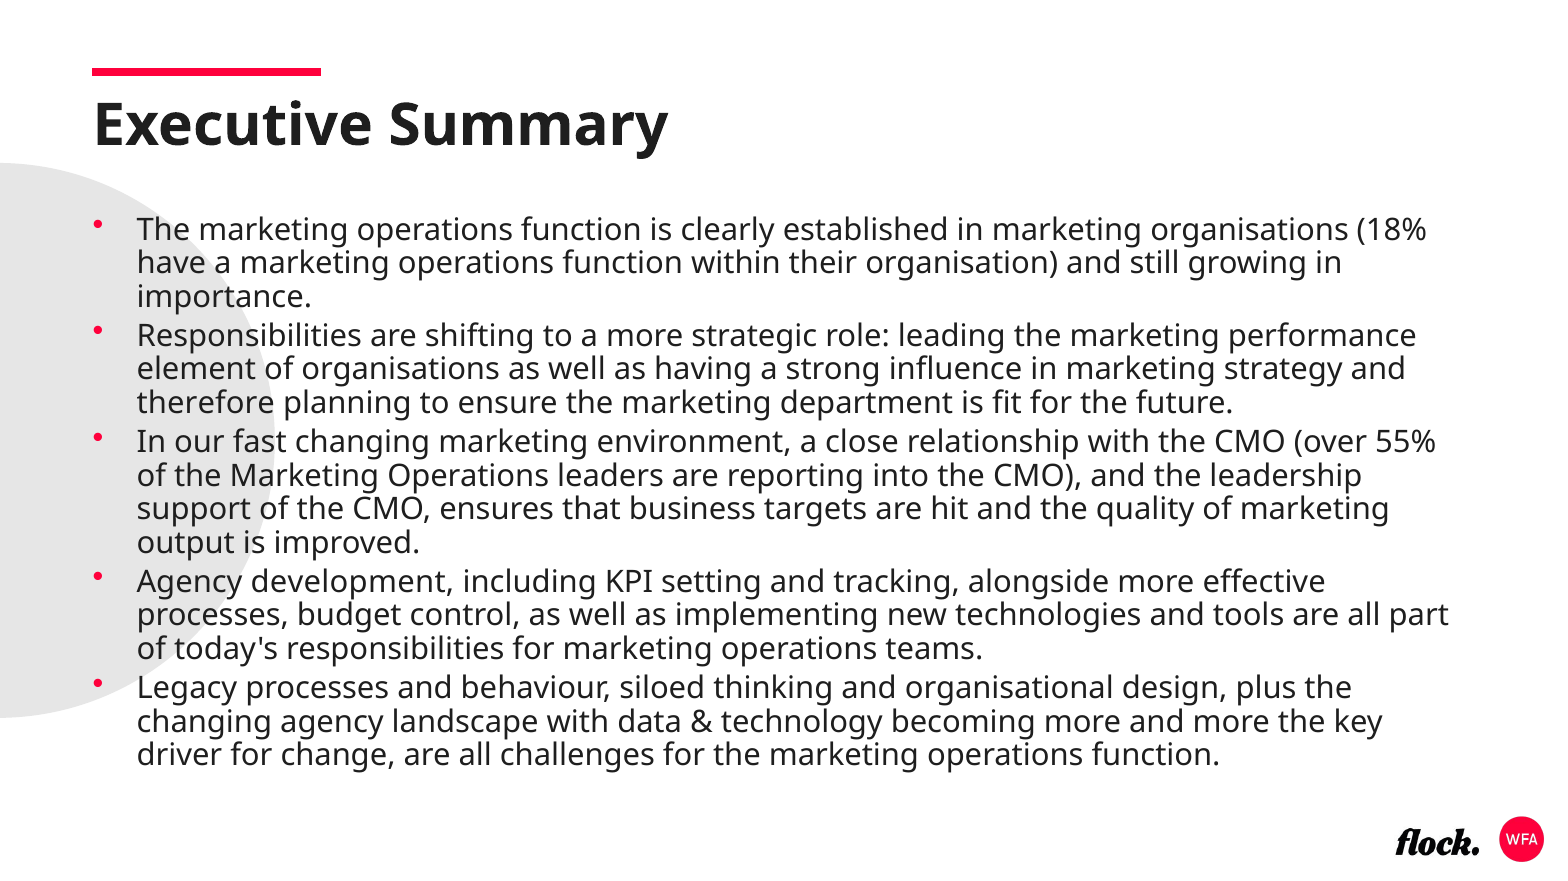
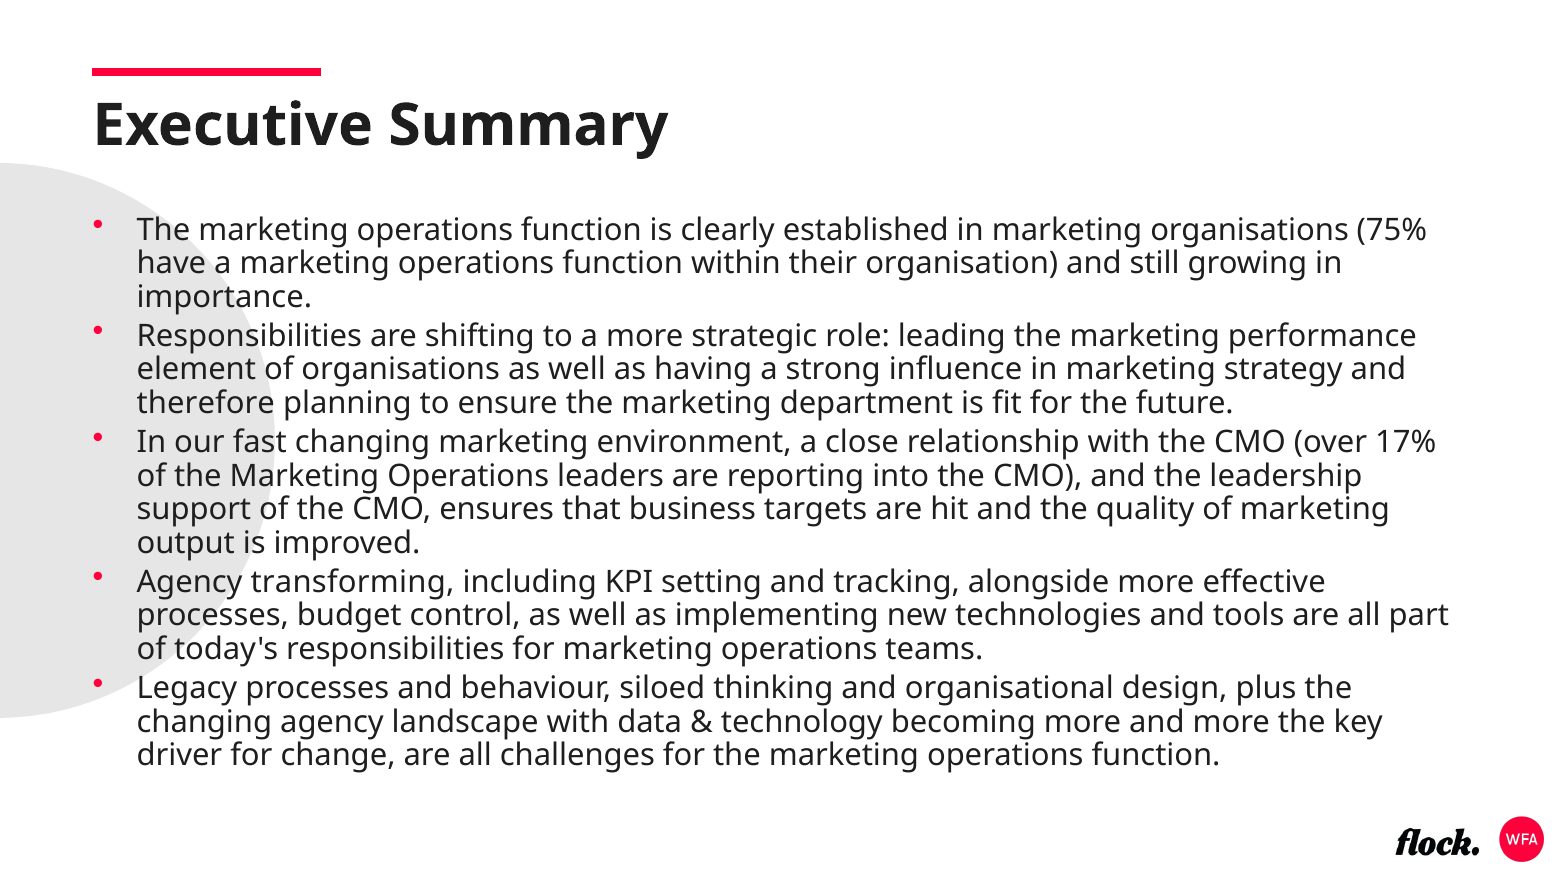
18%: 18% -> 75% (1392, 230)
55%: 55% -> 17% (1406, 443)
development: development -> transforming (352, 583)
